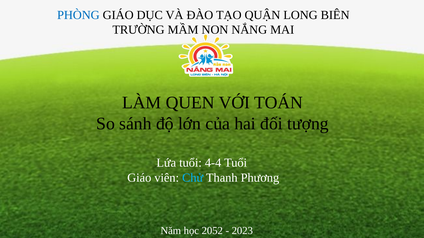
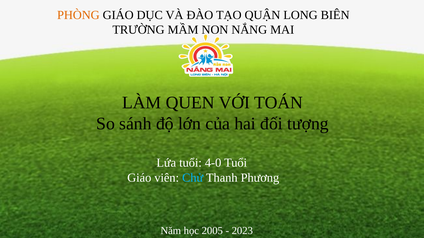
PHÒNG colour: blue -> orange (78, 15)
4-4: 4-4 -> 4-0 (213, 163)
2052: 2052 -> 2005 (212, 231)
